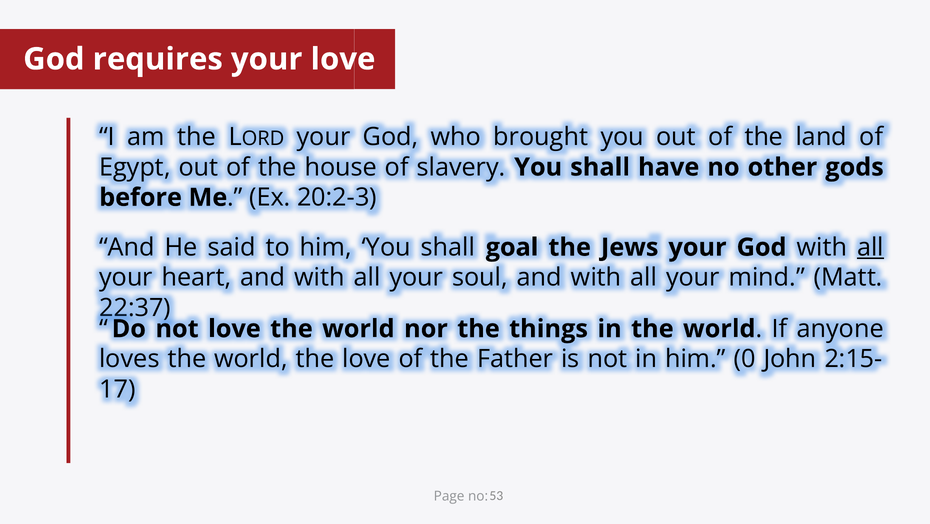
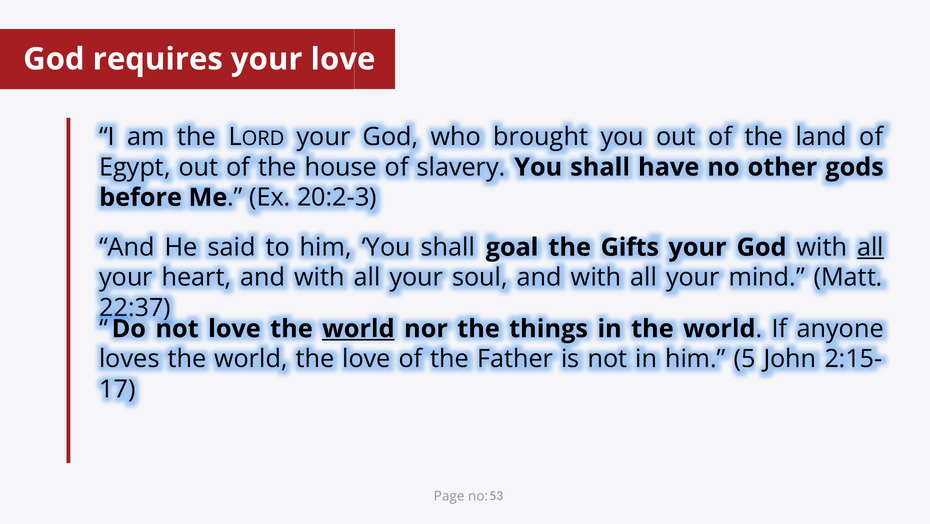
Jews: Jews -> Gifts (630, 248)
world underline: none -> present (358, 329)
0: 0 -> 5 (745, 359)
